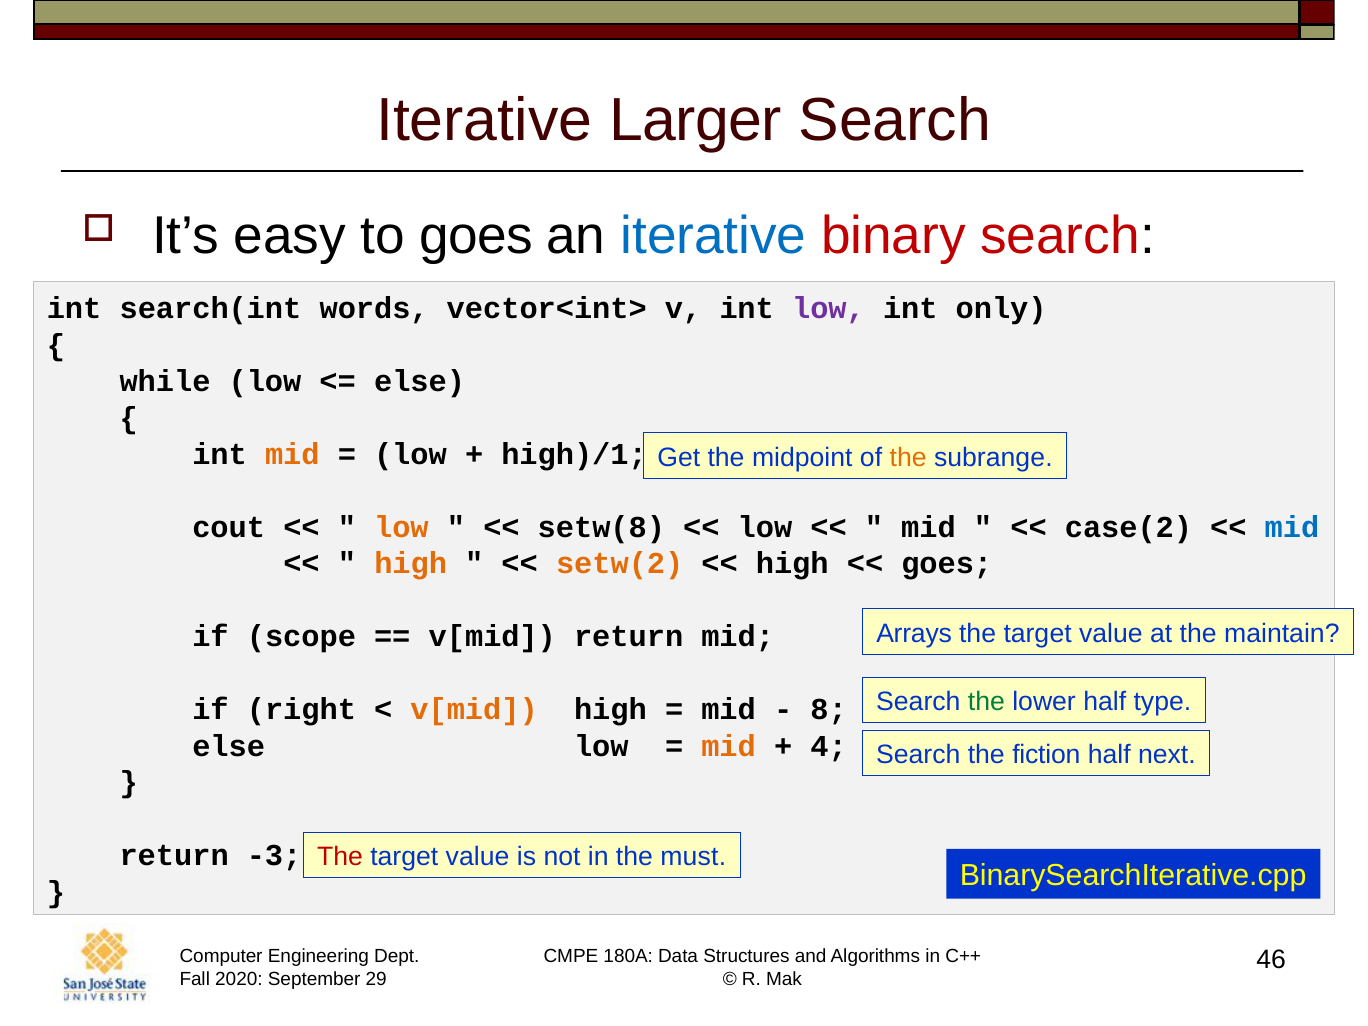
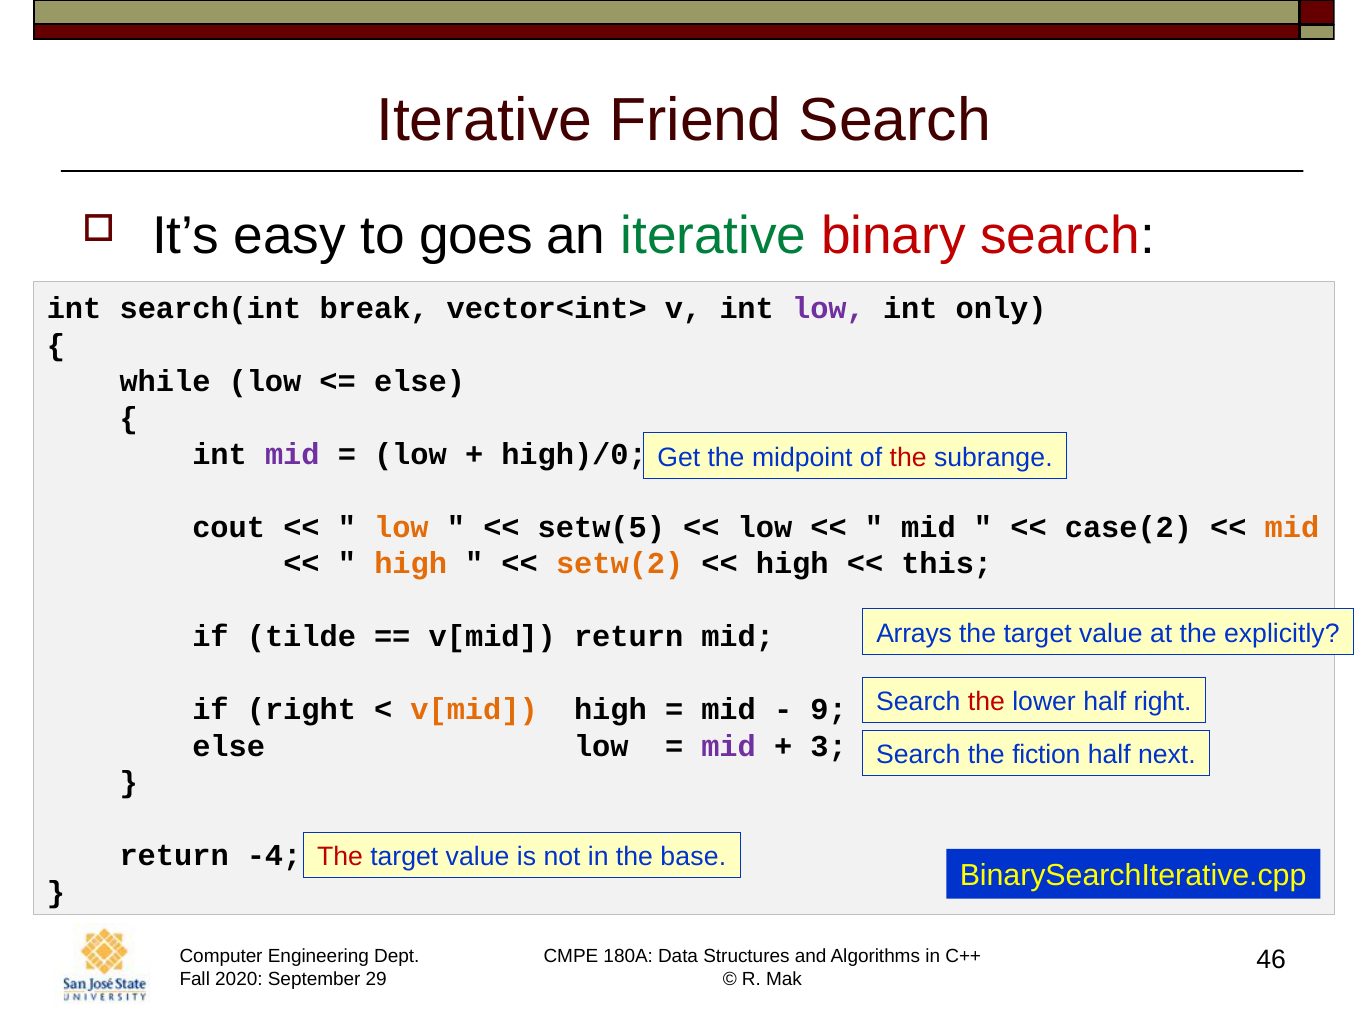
Larger: Larger -> Friend (695, 120)
iterative colour: blue -> green (714, 236)
words: words -> break (374, 309)
mid colour: orange -> purple (292, 455)
high)/1: high)/1 -> high)/0 (574, 455)
the colour: orange -> red (908, 457)
setw(8: setw(8 -> setw(5 (601, 527)
mid colour: blue -> orange (1292, 527)
goes: goes -> this (947, 564)
maintain: maintain -> explicitly (1282, 633)
scope: scope -> tilde (301, 637)
the colour: green -> red (986, 702)
half type: type -> right (1163, 702)
8: 8 -> 9 (829, 710)
mid colour: orange -> purple (729, 746)
4: 4 -> 3 (829, 746)
-3: -3 -> -4 (274, 856)
must: must -> base (693, 857)
